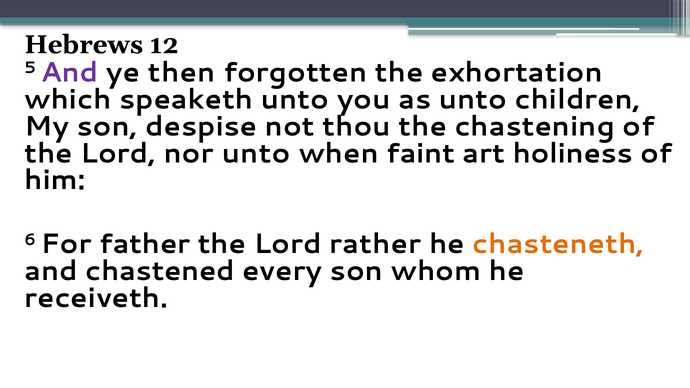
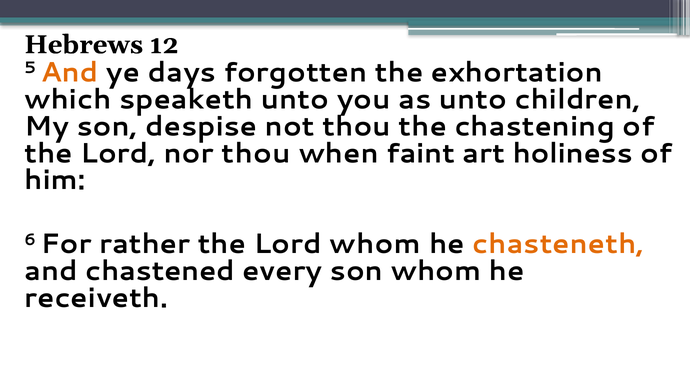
And colour: purple -> orange (69, 73)
then: then -> days (182, 73)
nor unto: unto -> thou (256, 153)
father: father -> rather (145, 244)
Lord rather: rather -> whom (375, 244)
